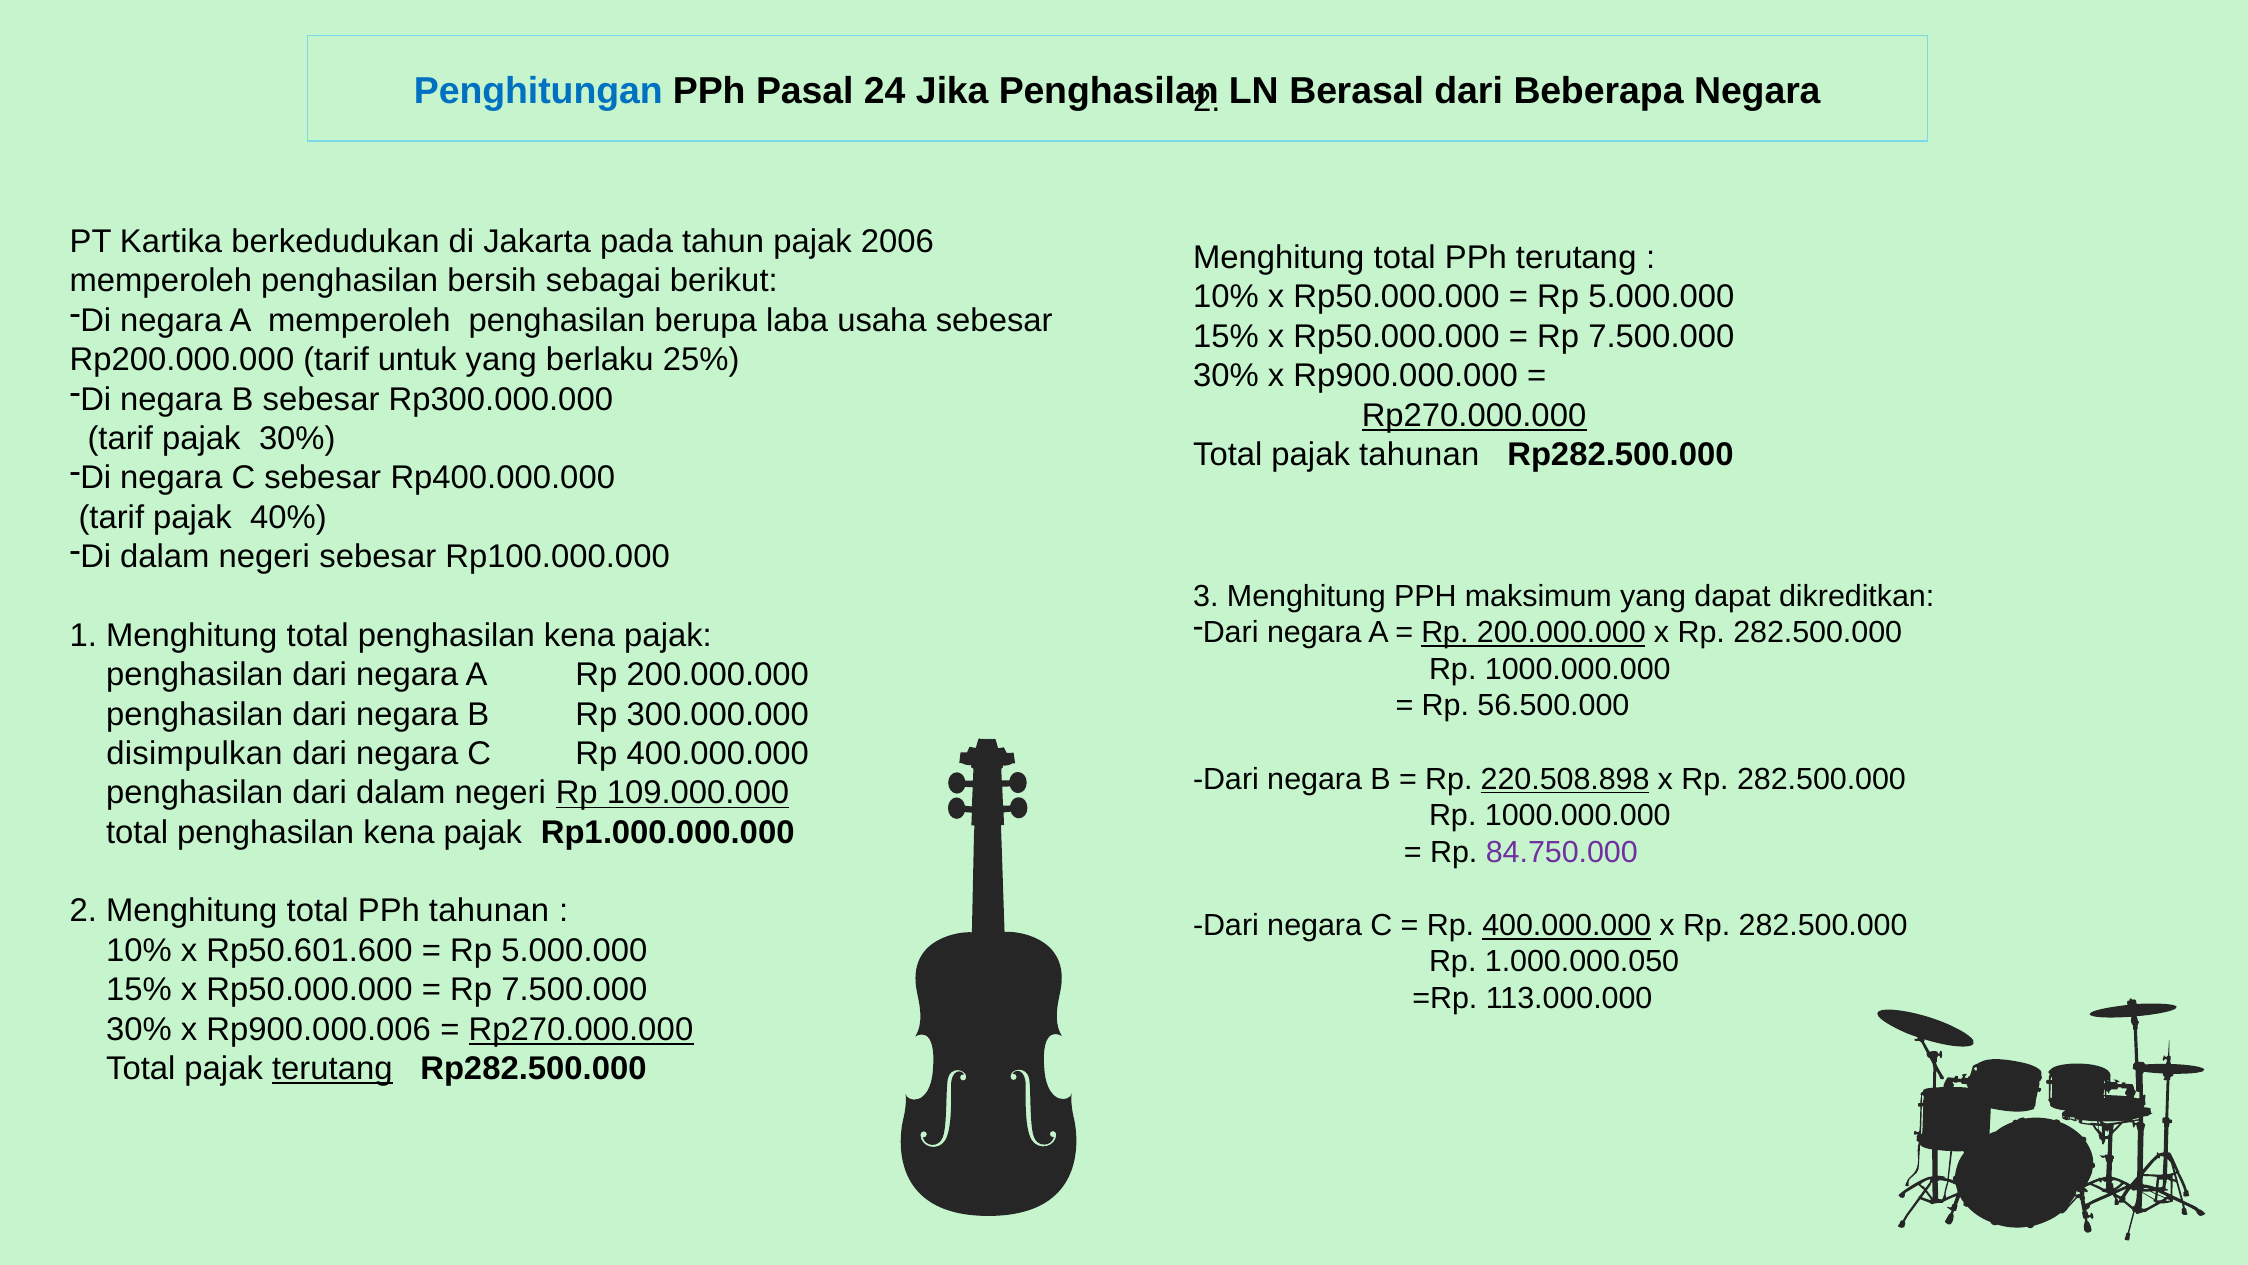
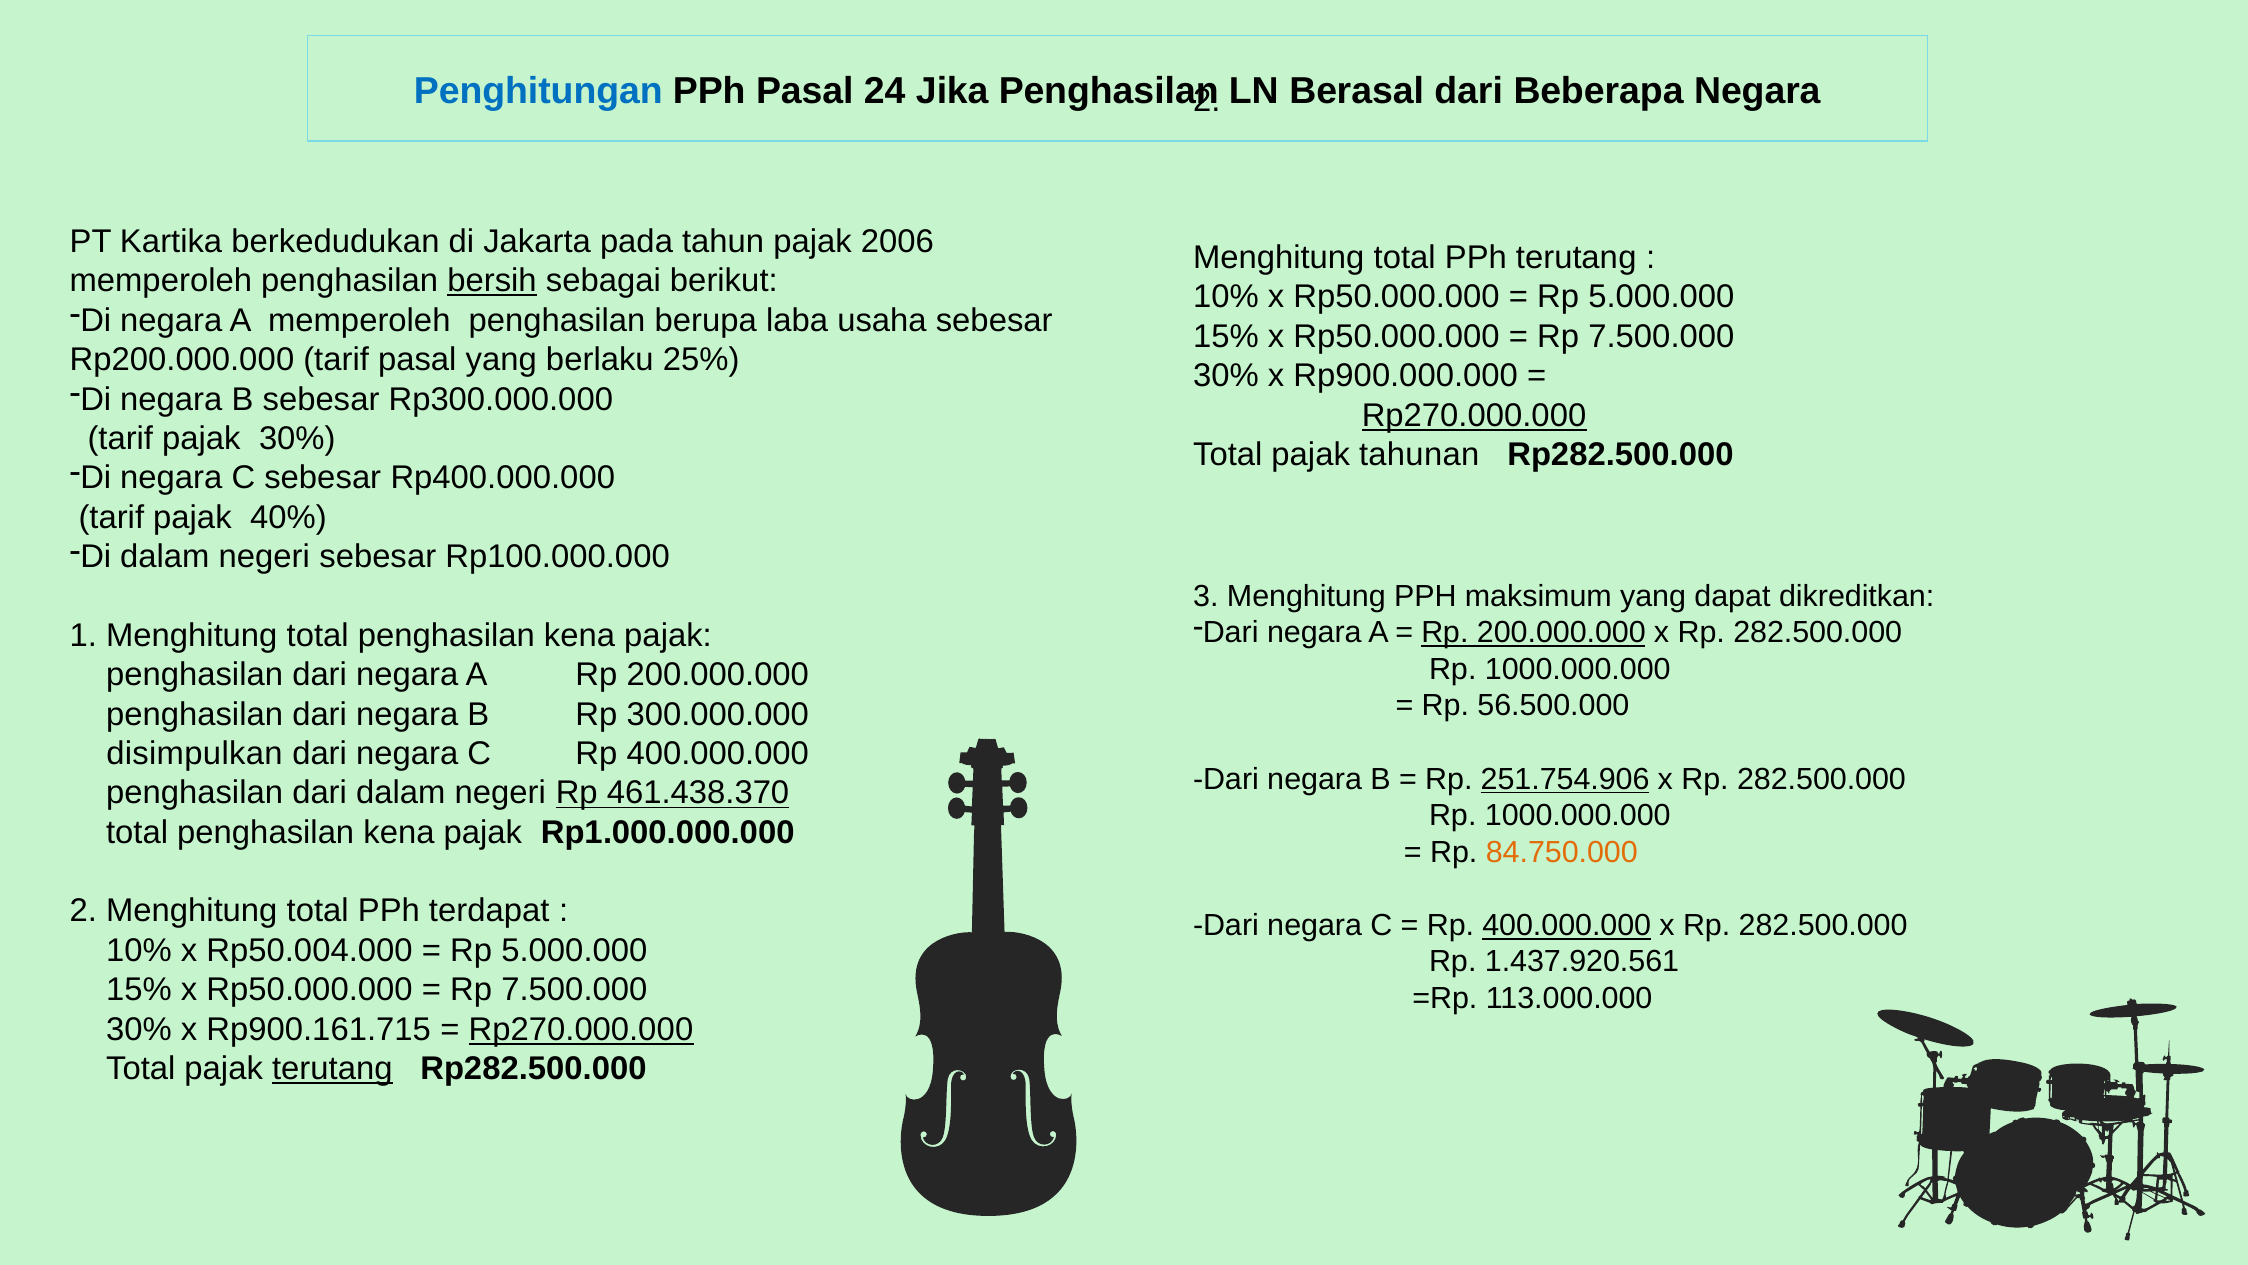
bersih underline: none -> present (492, 281)
tarif untuk: untuk -> pasal (417, 360)
220.508.898: 220.508.898 -> 251.754.906 (1565, 779)
109.000.000: 109.000.000 -> 461.438.370 (698, 793)
84.750.000 colour: purple -> orange (1562, 852)
PPh tahunan: tahunan -> terdapat (489, 911)
Rp50.601.600: Rp50.601.600 -> Rp50.004.000 (310, 950)
1.000.000.050: 1.000.000.050 -> 1.437.920.561 (1582, 962)
Rp900.000.006: Rp900.000.006 -> Rp900.161.715 (319, 1029)
